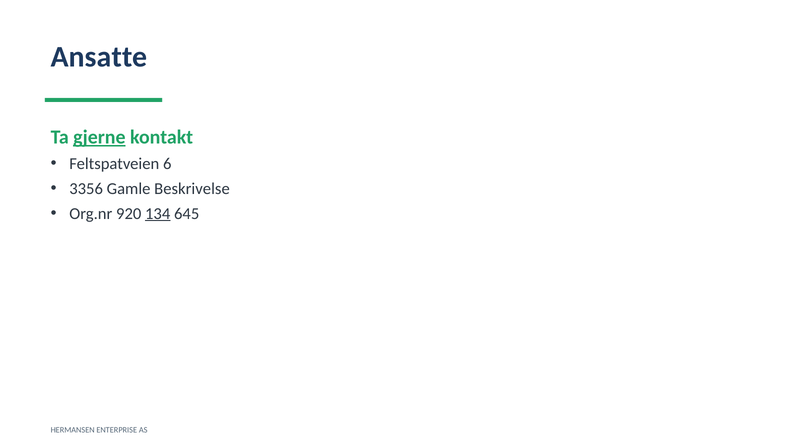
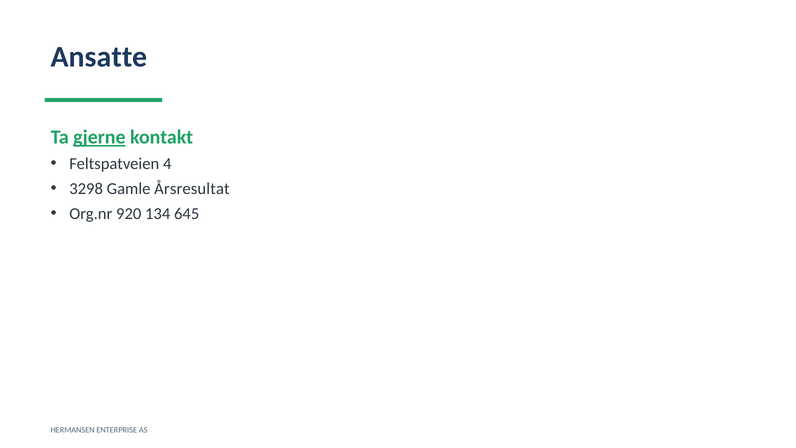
6: 6 -> 4 (167, 164)
3356: 3356 -> 3298 (86, 189)
Beskrivelse: Beskrivelse -> Årsresultat (192, 189)
134 underline: present -> none (158, 213)
